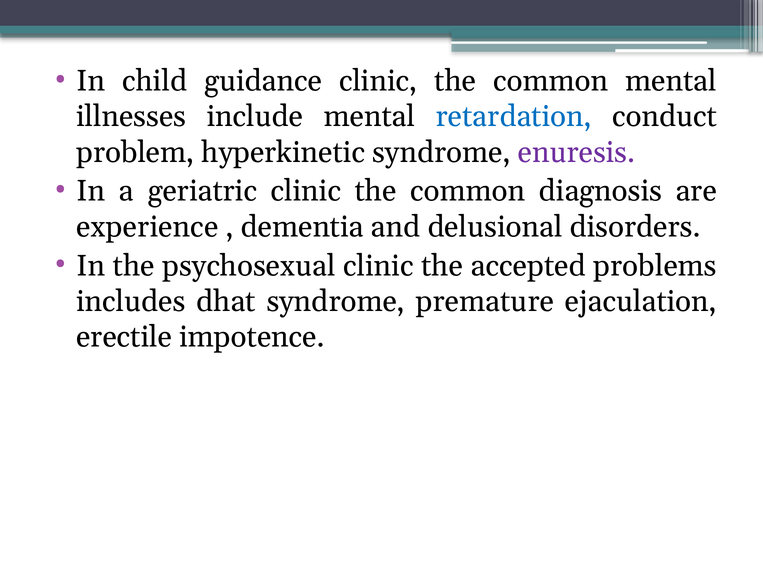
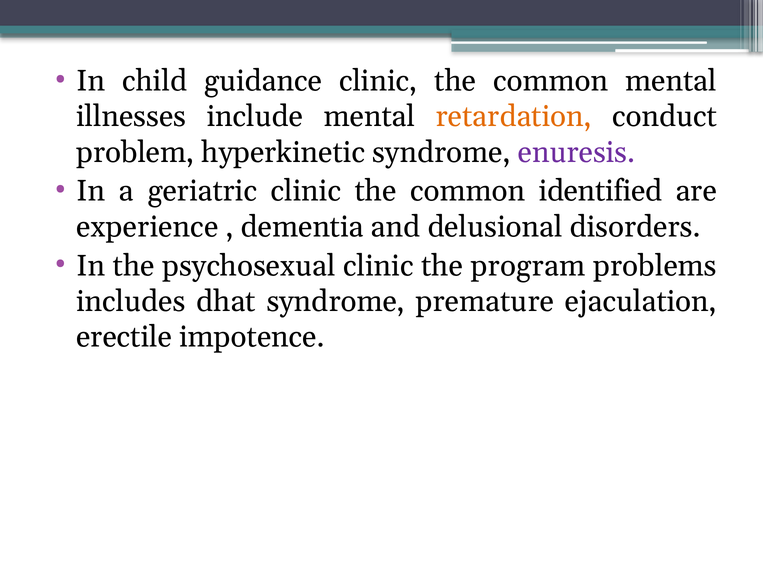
retardation colour: blue -> orange (514, 116)
diagnosis: diagnosis -> identified (601, 191)
accepted: accepted -> program (528, 265)
